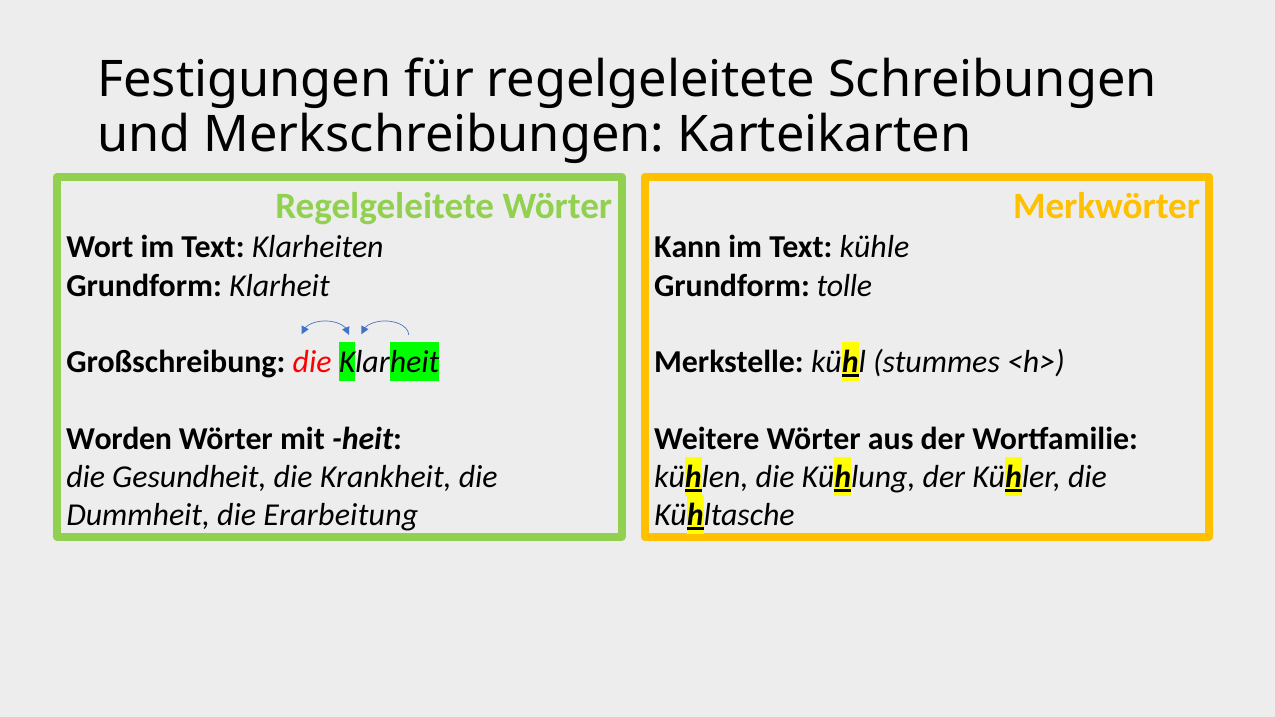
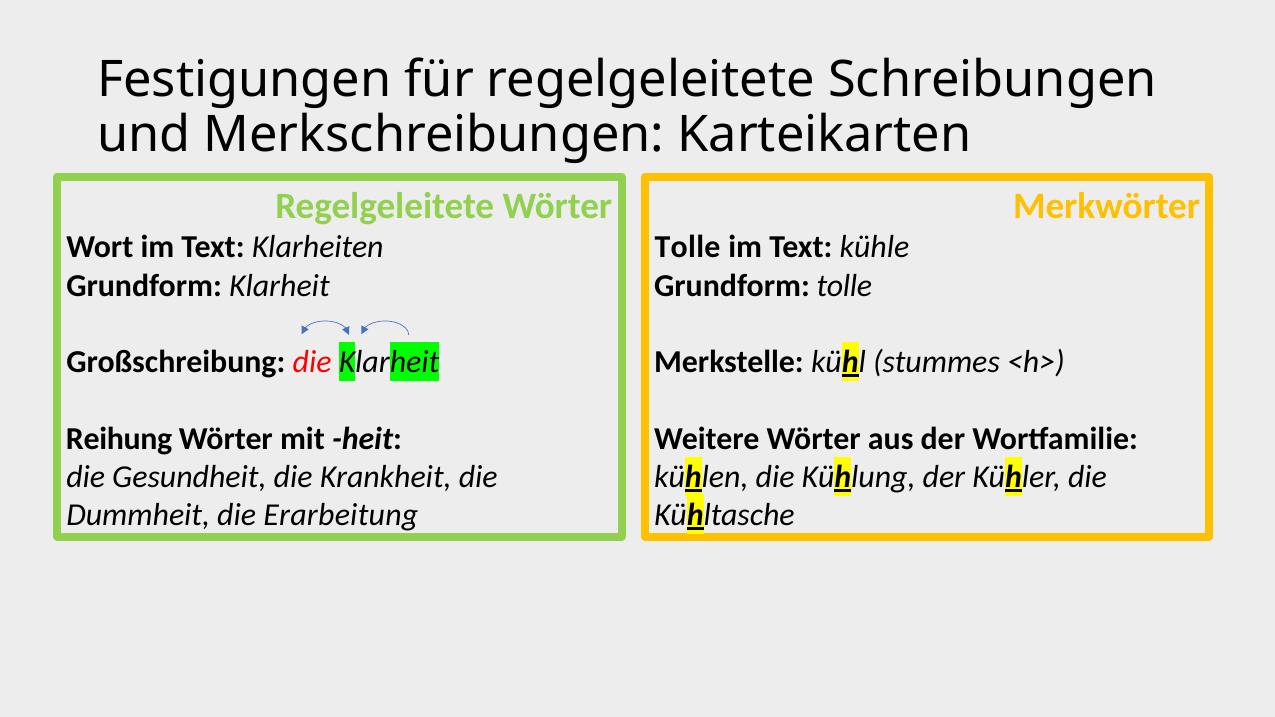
Kann: Kann -> Tolle (688, 247)
Worden: Worden -> Reihung (119, 439)
